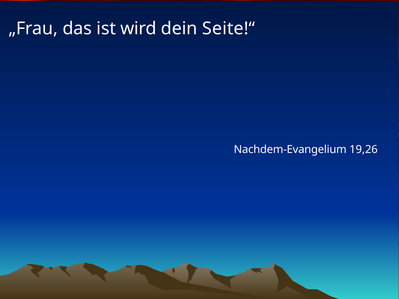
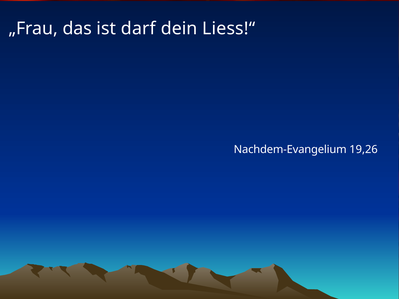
wird: wird -> darf (138, 29)
Seite!“: Seite!“ -> Liess!“ (229, 29)
